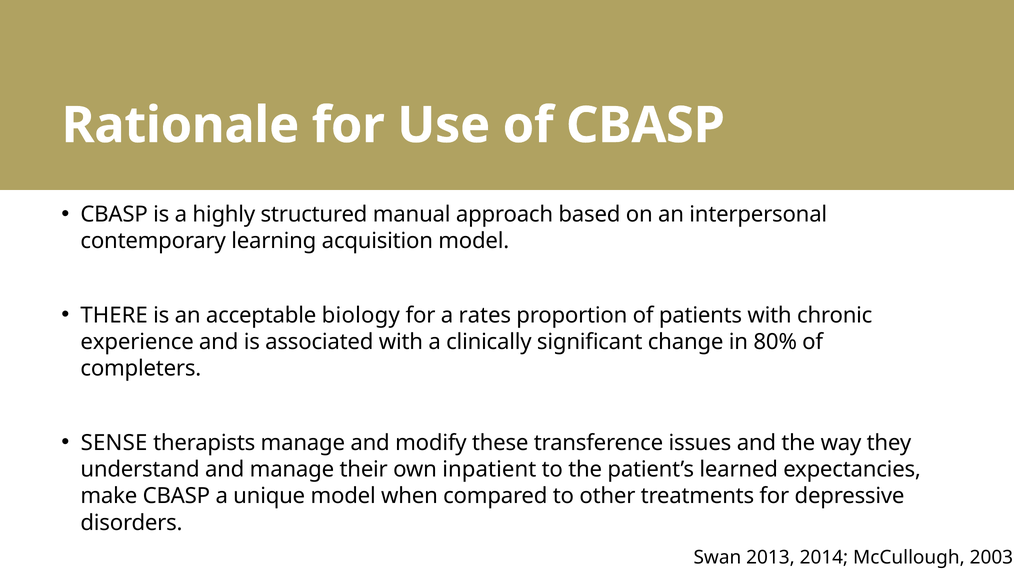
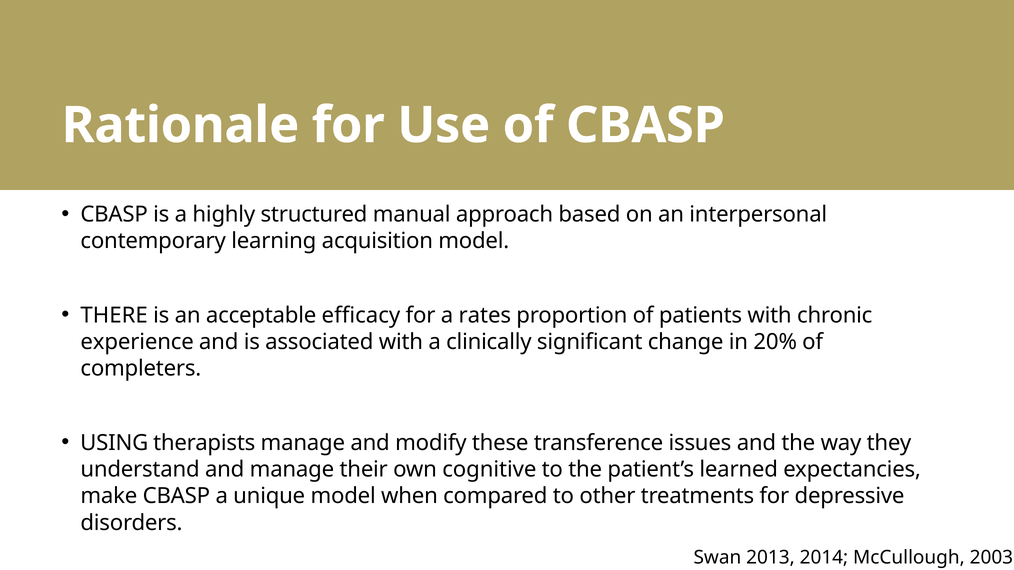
biology: biology -> efficacy (361, 316)
80%: 80% -> 20% (775, 342)
SENSE: SENSE -> USING (114, 443)
inpatient: inpatient -> cognitive (489, 470)
